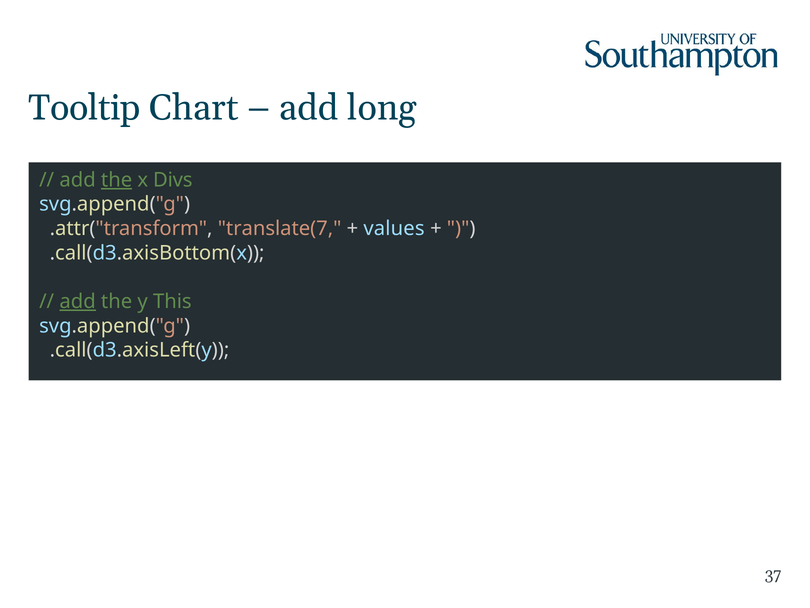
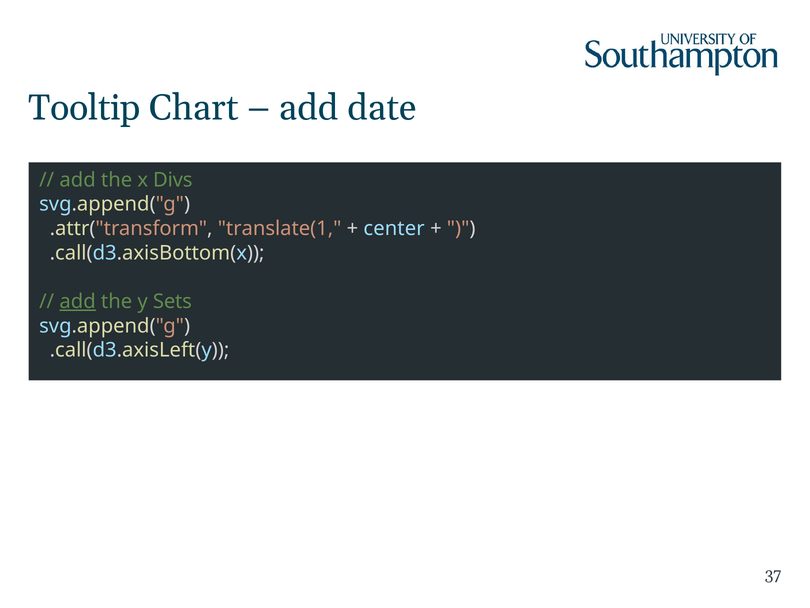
long: long -> date (382, 108)
the underline: present -> none (117, 180)
translate(7: translate(7 -> translate(1 (280, 228)
values: values -> center (394, 228)
This: This -> Sets (172, 301)
